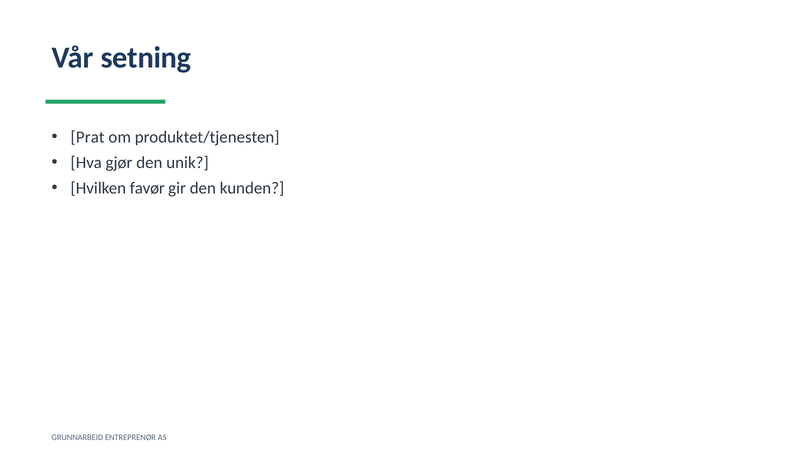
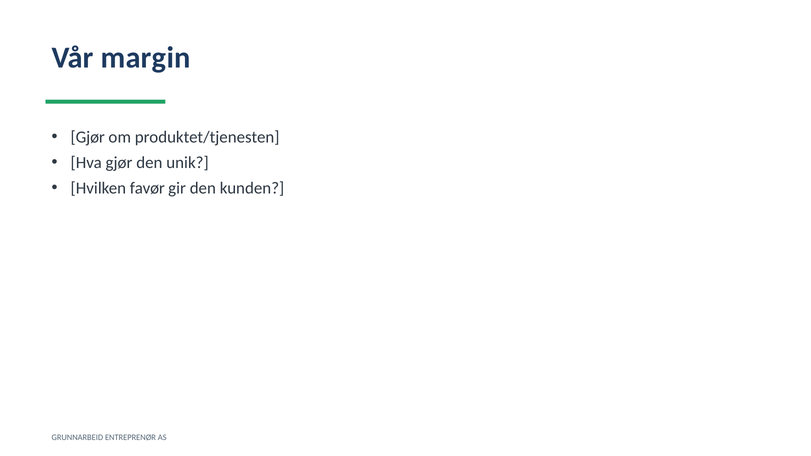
setning: setning -> margin (146, 58)
Prat: Prat -> Gjør (88, 137)
